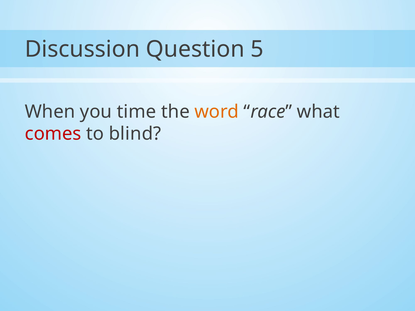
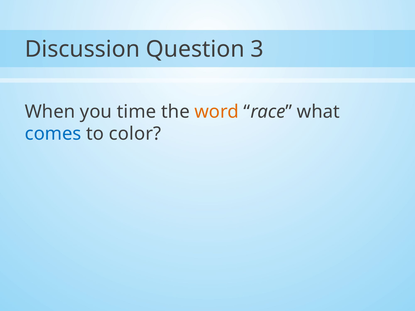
5: 5 -> 3 (257, 49)
comes colour: red -> blue (53, 134)
blind: blind -> color (135, 134)
